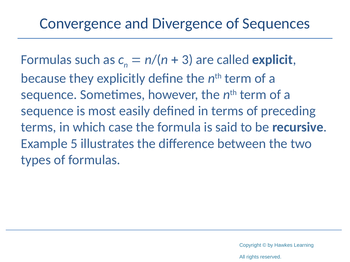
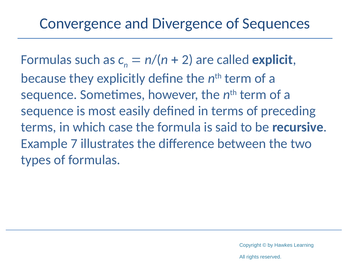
3: 3 -> 2 (187, 60)
5: 5 -> 7 (74, 144)
